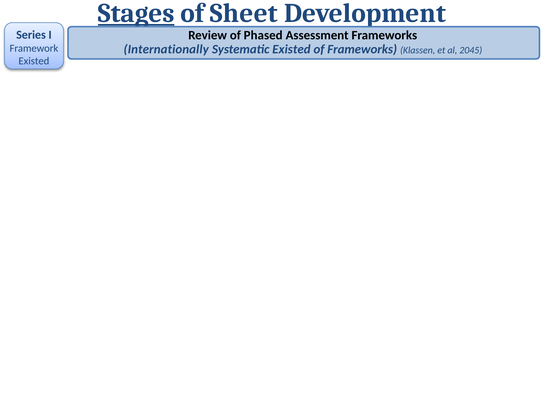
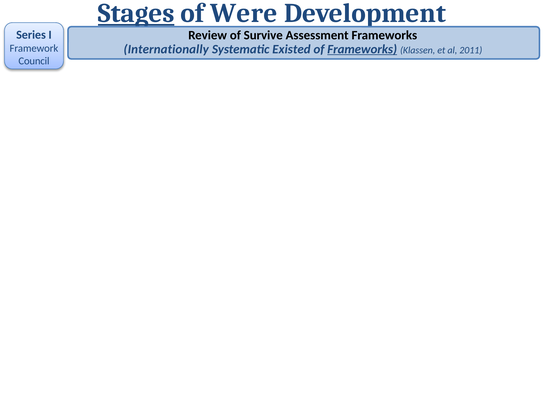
Sheet: Sheet -> Were (244, 13)
Phased: Phased -> Survive (263, 35)
Frameworks underline: none -> present (362, 49)
2045: 2045 -> 2011 (471, 50)
Existed: Existed -> Council (34, 61)
